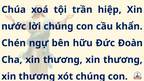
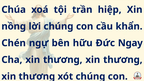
nước: nước -> nồng (14, 26)
Đoàn: Đoàn -> Ngay (130, 43)
